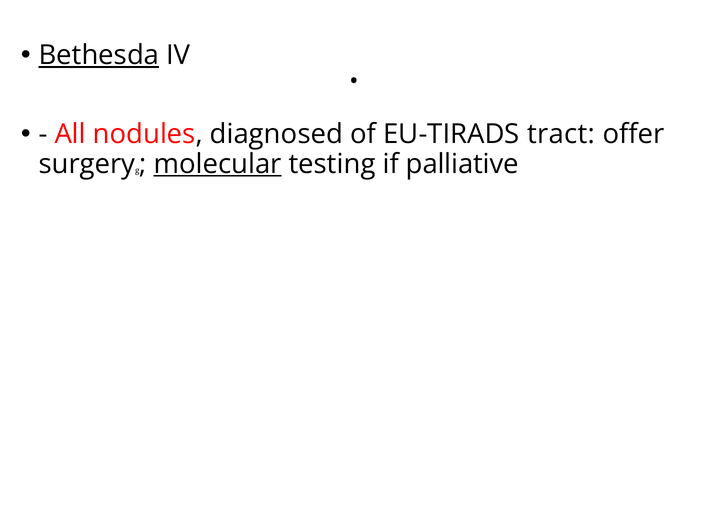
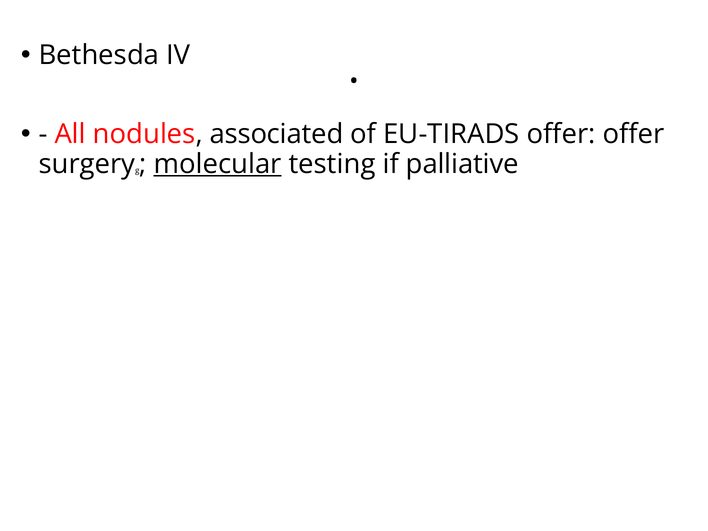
Bethesda underline: present -> none (99, 55)
diagnosed: diagnosed -> associated (277, 134)
EU-TIRADS tract: tract -> offer (561, 134)
